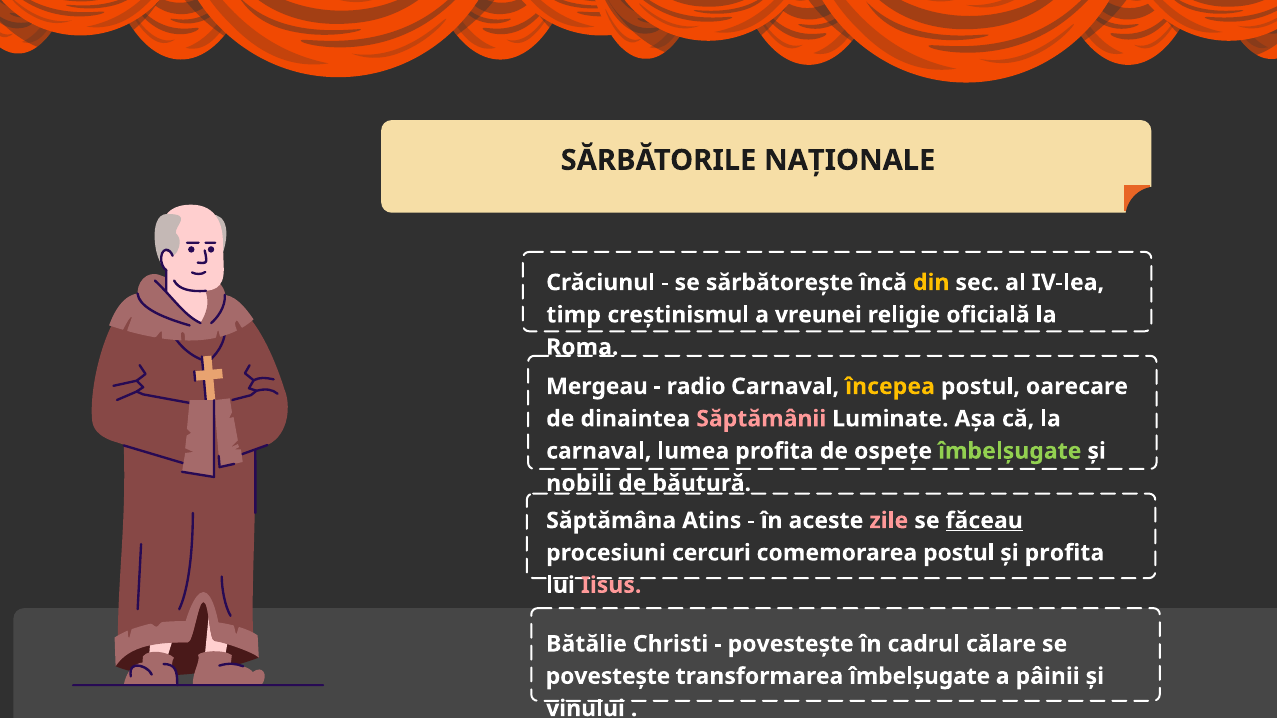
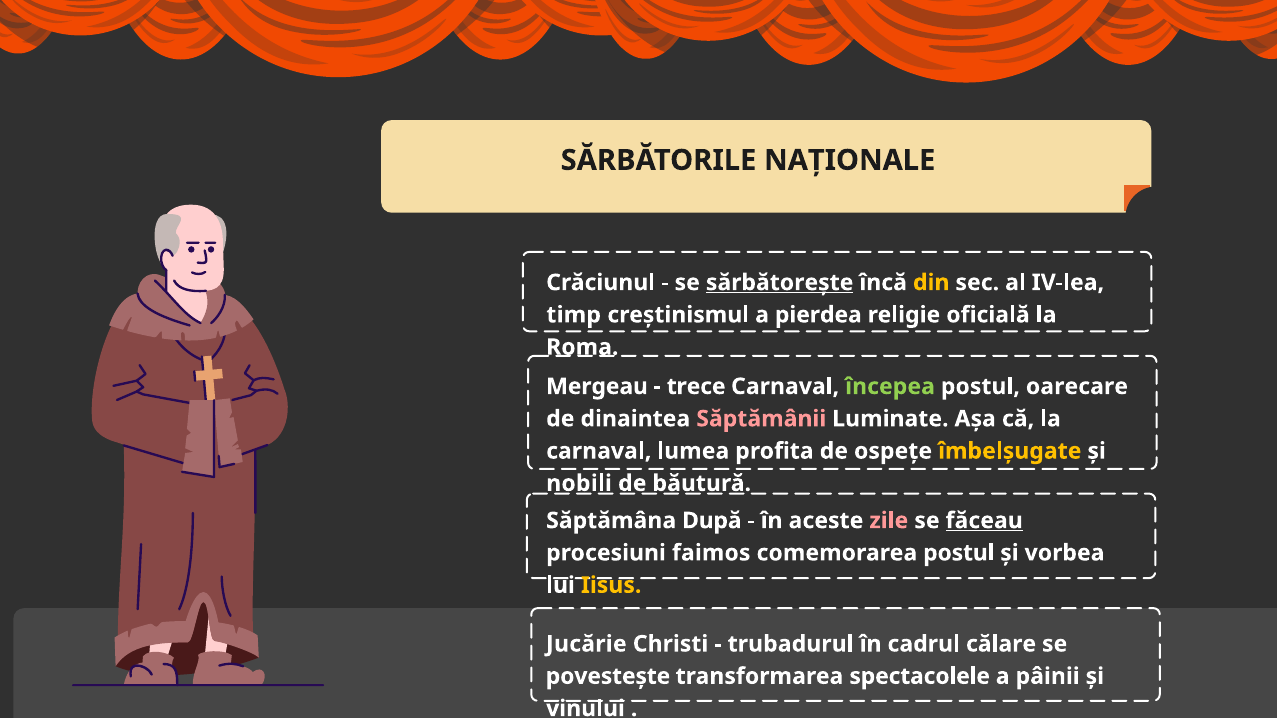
sărbătorește underline: none -> present (780, 283)
vreunei: vreunei -> pierdea (818, 315)
radio: radio -> trece (696, 387)
începea colour: yellow -> light green (890, 387)
îmbelșugate colour: light green -> yellow (1010, 451)
Atins: Atins -> După (712, 521)
cercuri: cercuri -> faimos (711, 553)
și profita: profita -> vorbea (1065, 553)
Iisus colour: pink -> yellow (611, 585)
Bătălie: Bătălie -> Jucărie (586, 644)
povestește: povestește -> trubadurul (791, 644)
transformarea îmbelșugate: îmbelșugate -> spectacolele (920, 677)
